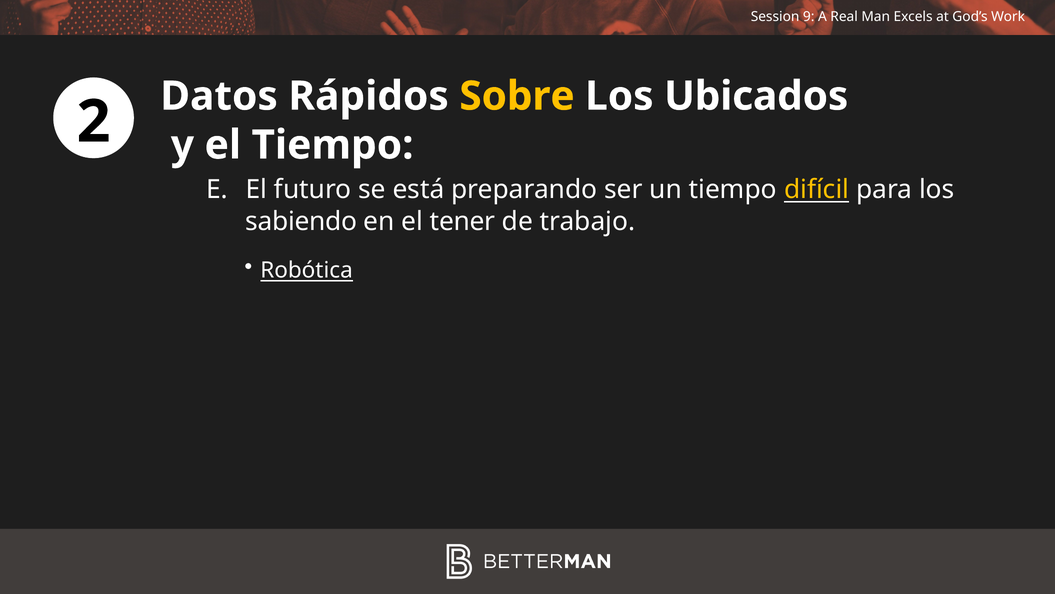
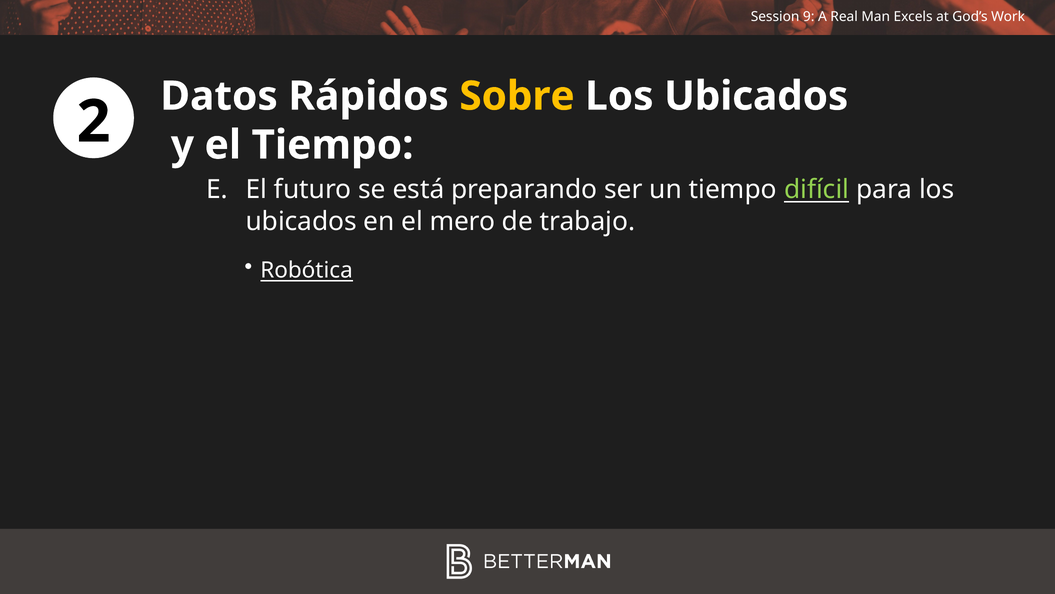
difícil colour: yellow -> light green (817, 190)
sabiendo: sabiendo -> ubicados (301, 221)
tener: tener -> mero (463, 221)
